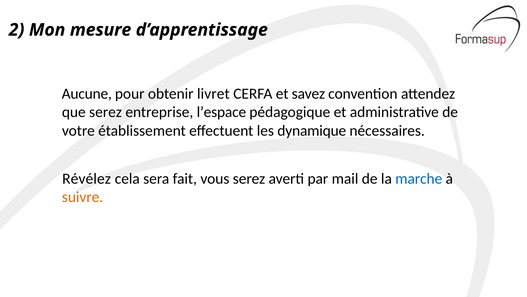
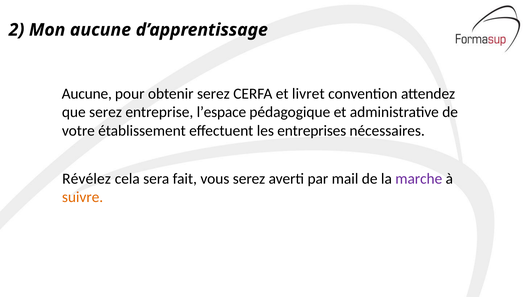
Mon mesure: mesure -> aucune (100, 30)
obtenir livret: livret -> serez (213, 94)
savez: savez -> livret (308, 94)
dynamique: dynamique -> entreprises (312, 130)
marche colour: blue -> purple (419, 178)
